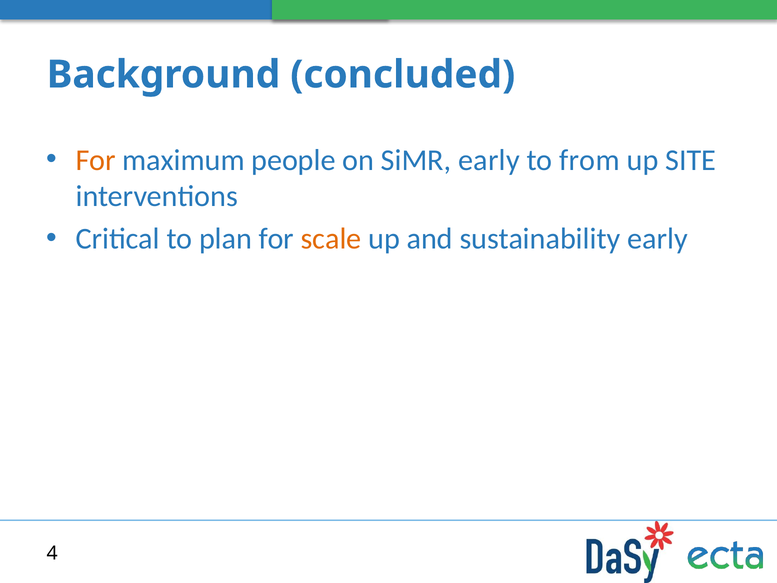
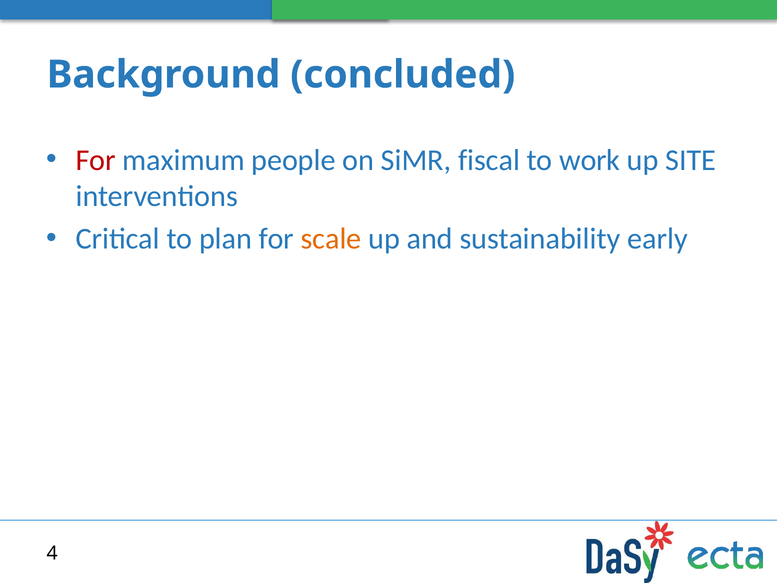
For colour: orange -> red (96, 160)
SiMR early: early -> fiscal (489, 160)
from: from -> work (590, 160)
